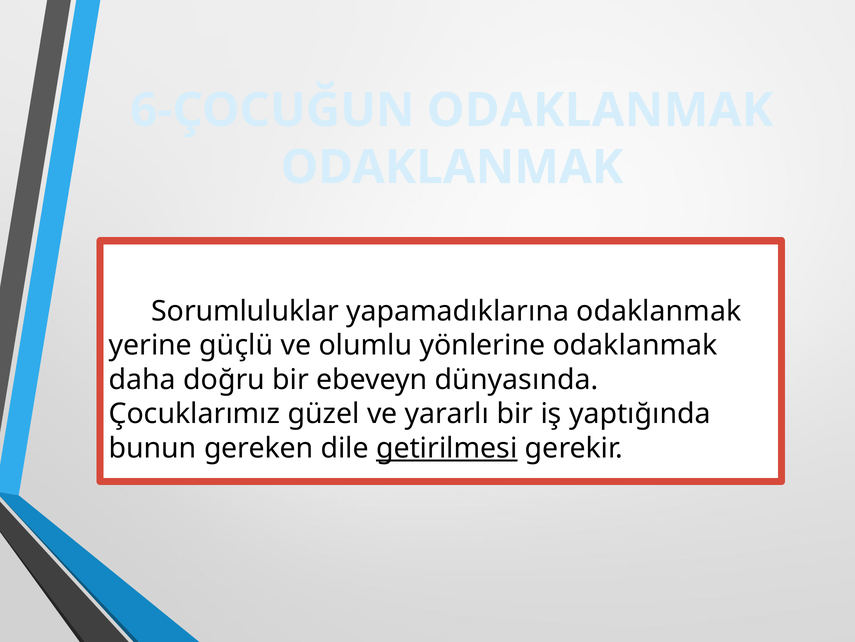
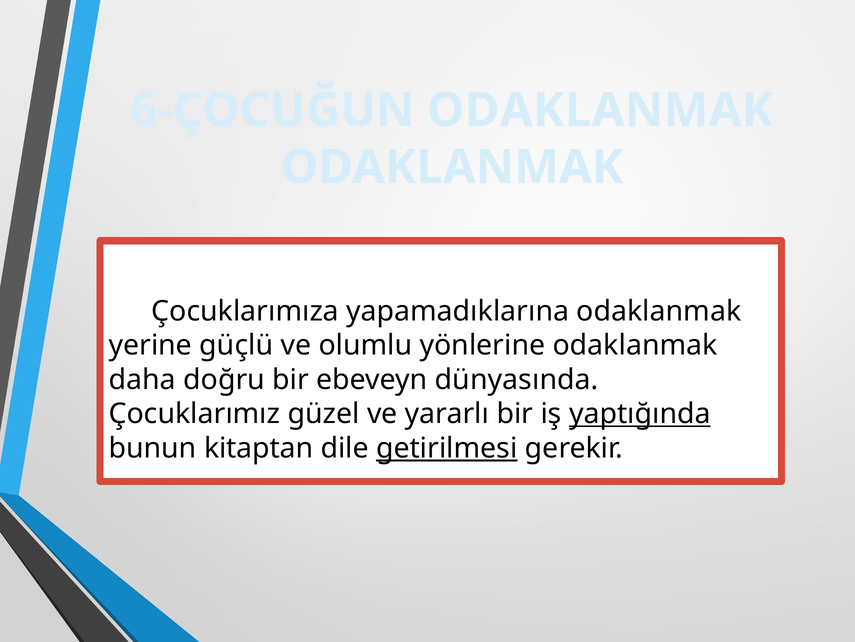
Sorumluluklar: Sorumluluklar -> Çocuklarımıza (245, 311)
yaptığında underline: none -> present (640, 413)
gereken: gereken -> kitaptan (259, 448)
